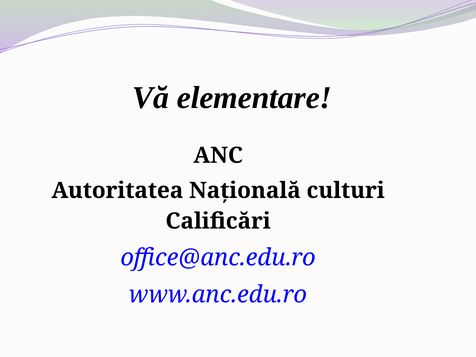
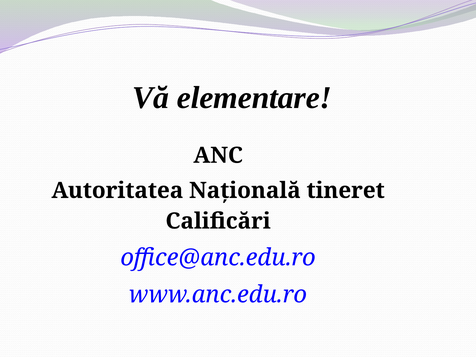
culturi: culturi -> tineret (346, 191)
